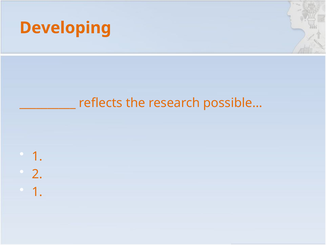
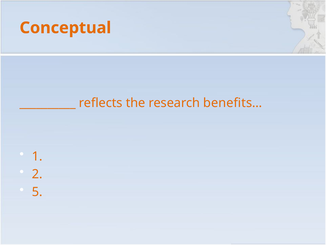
Developing: Developing -> Conceptual (65, 28)
possible…: possible… -> benefits… (233, 103)
1: 1 -> 5 (37, 192)
